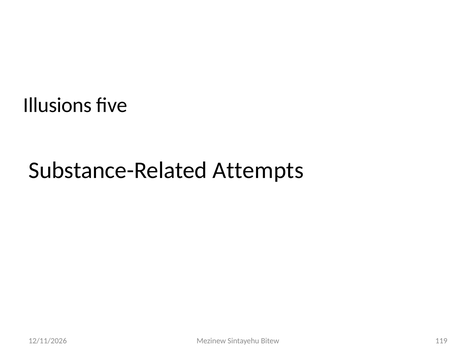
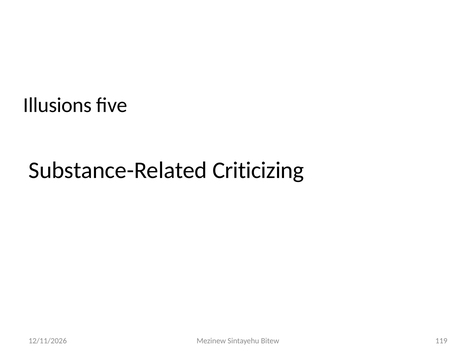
Attempts: Attempts -> Criticizing (258, 170)
